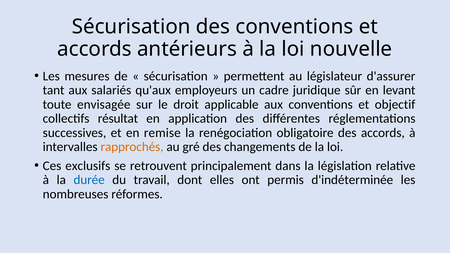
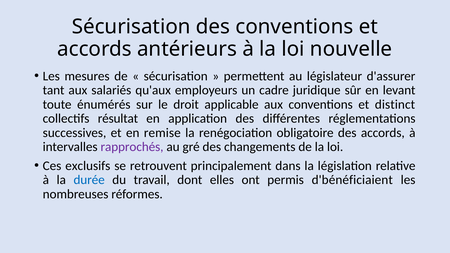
envisagée: envisagée -> énumérés (104, 104)
objectif: objectif -> distinct (395, 104)
rapprochés colour: orange -> purple (132, 147)
d'indéterminée: d'indéterminée -> d'bénéficiaient (352, 180)
